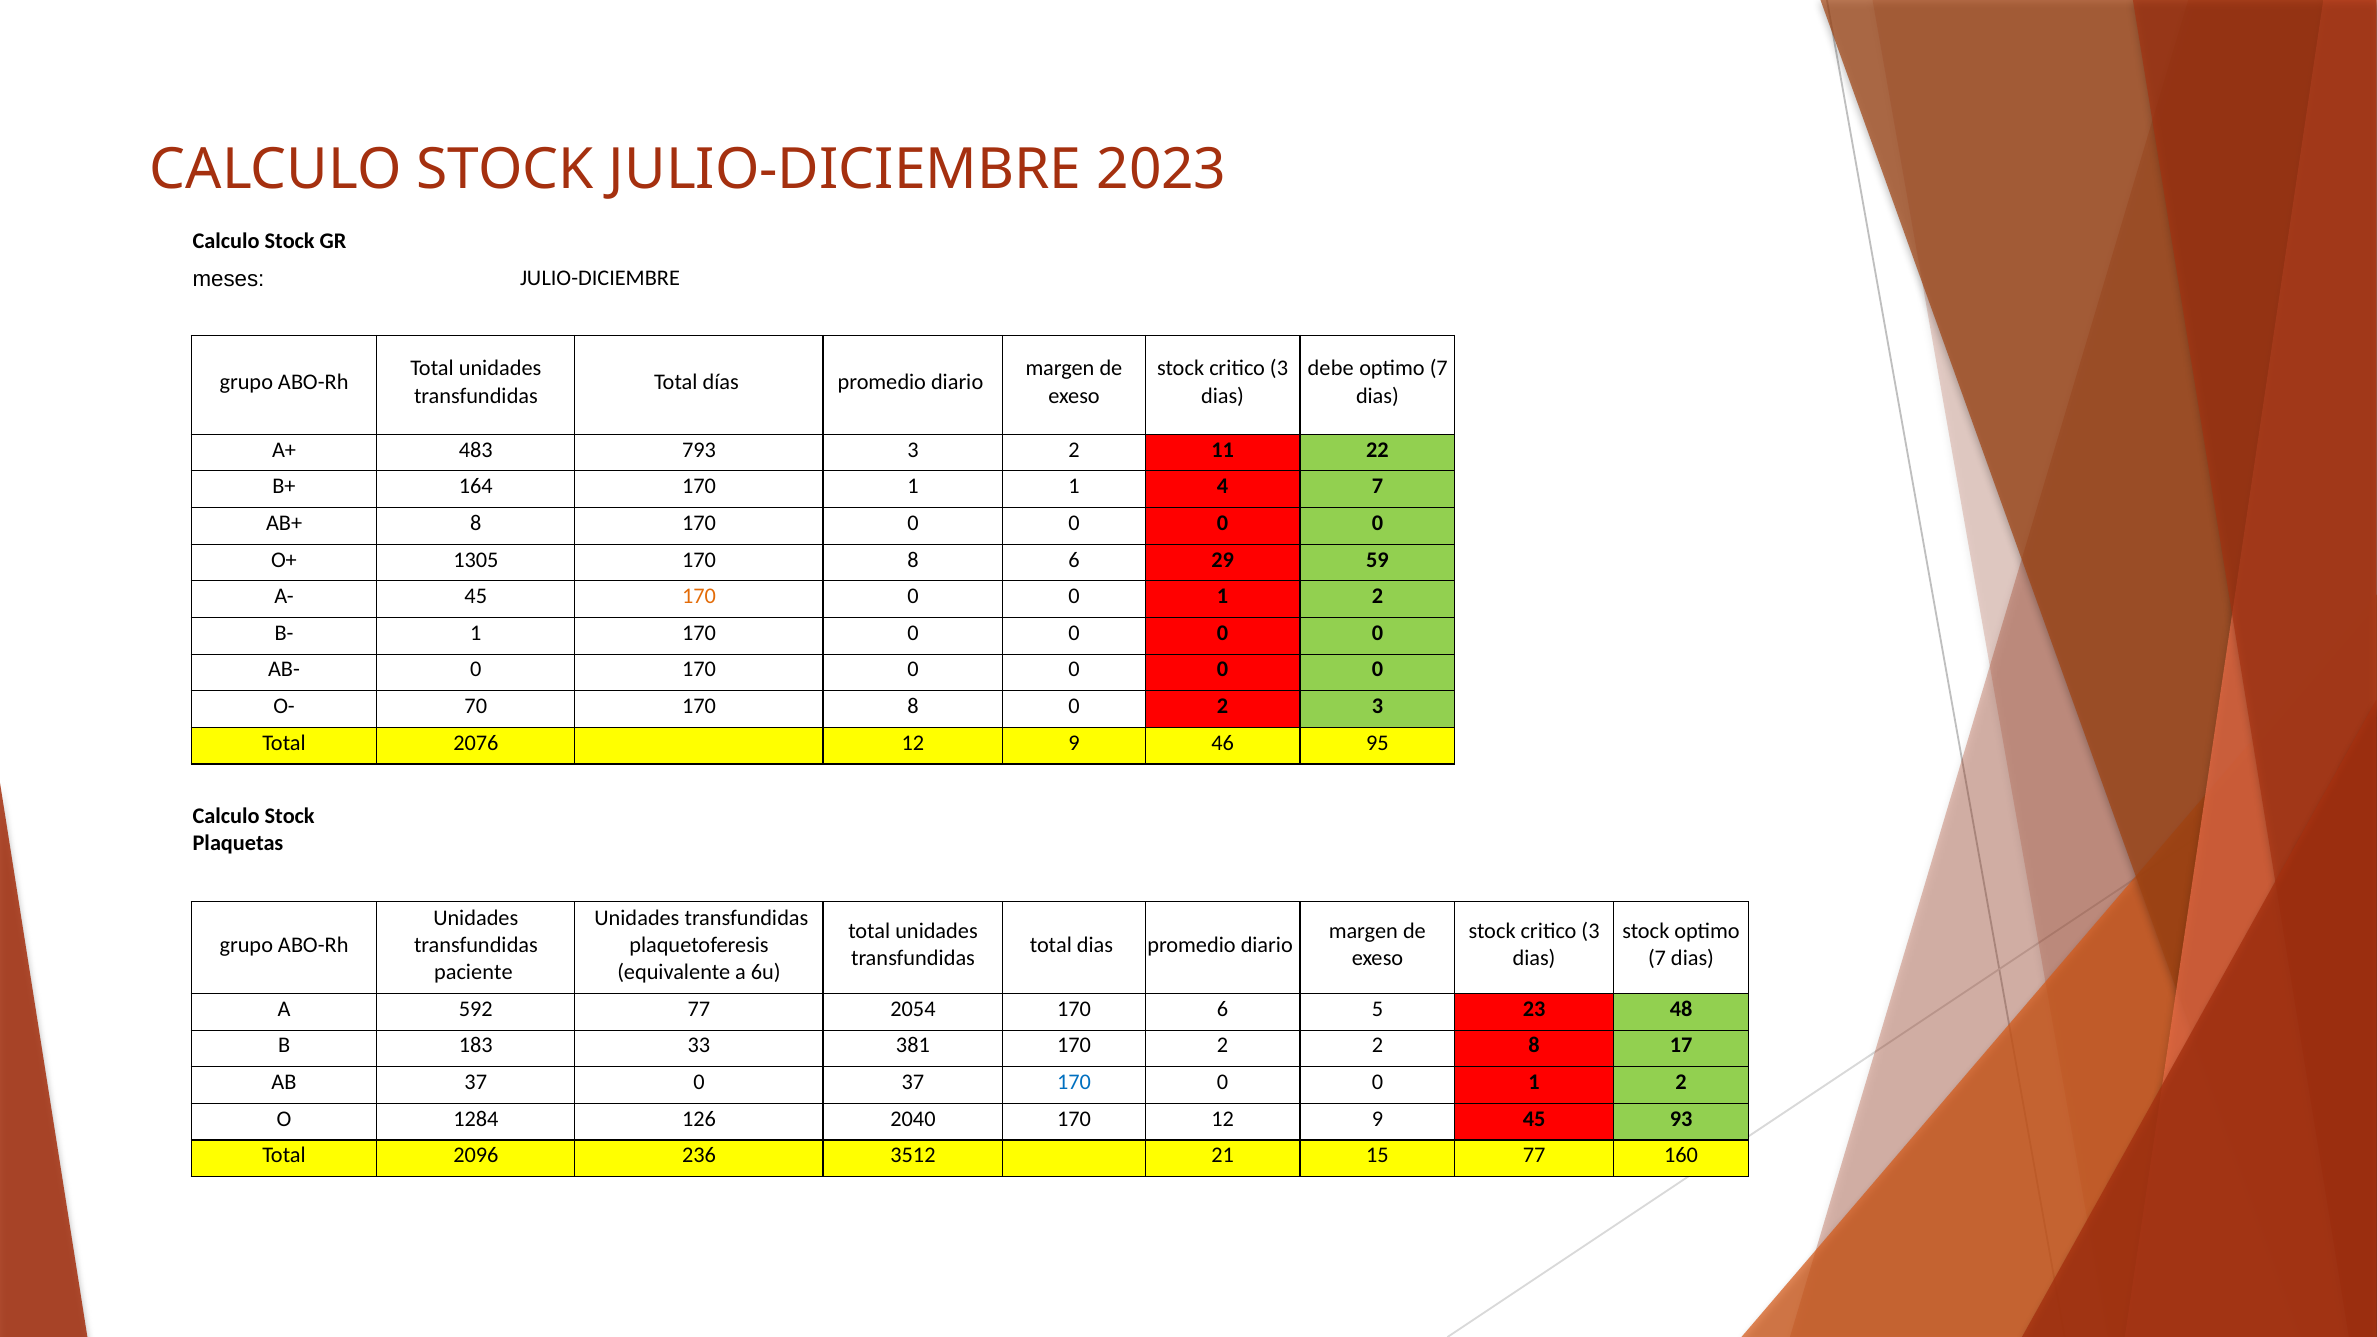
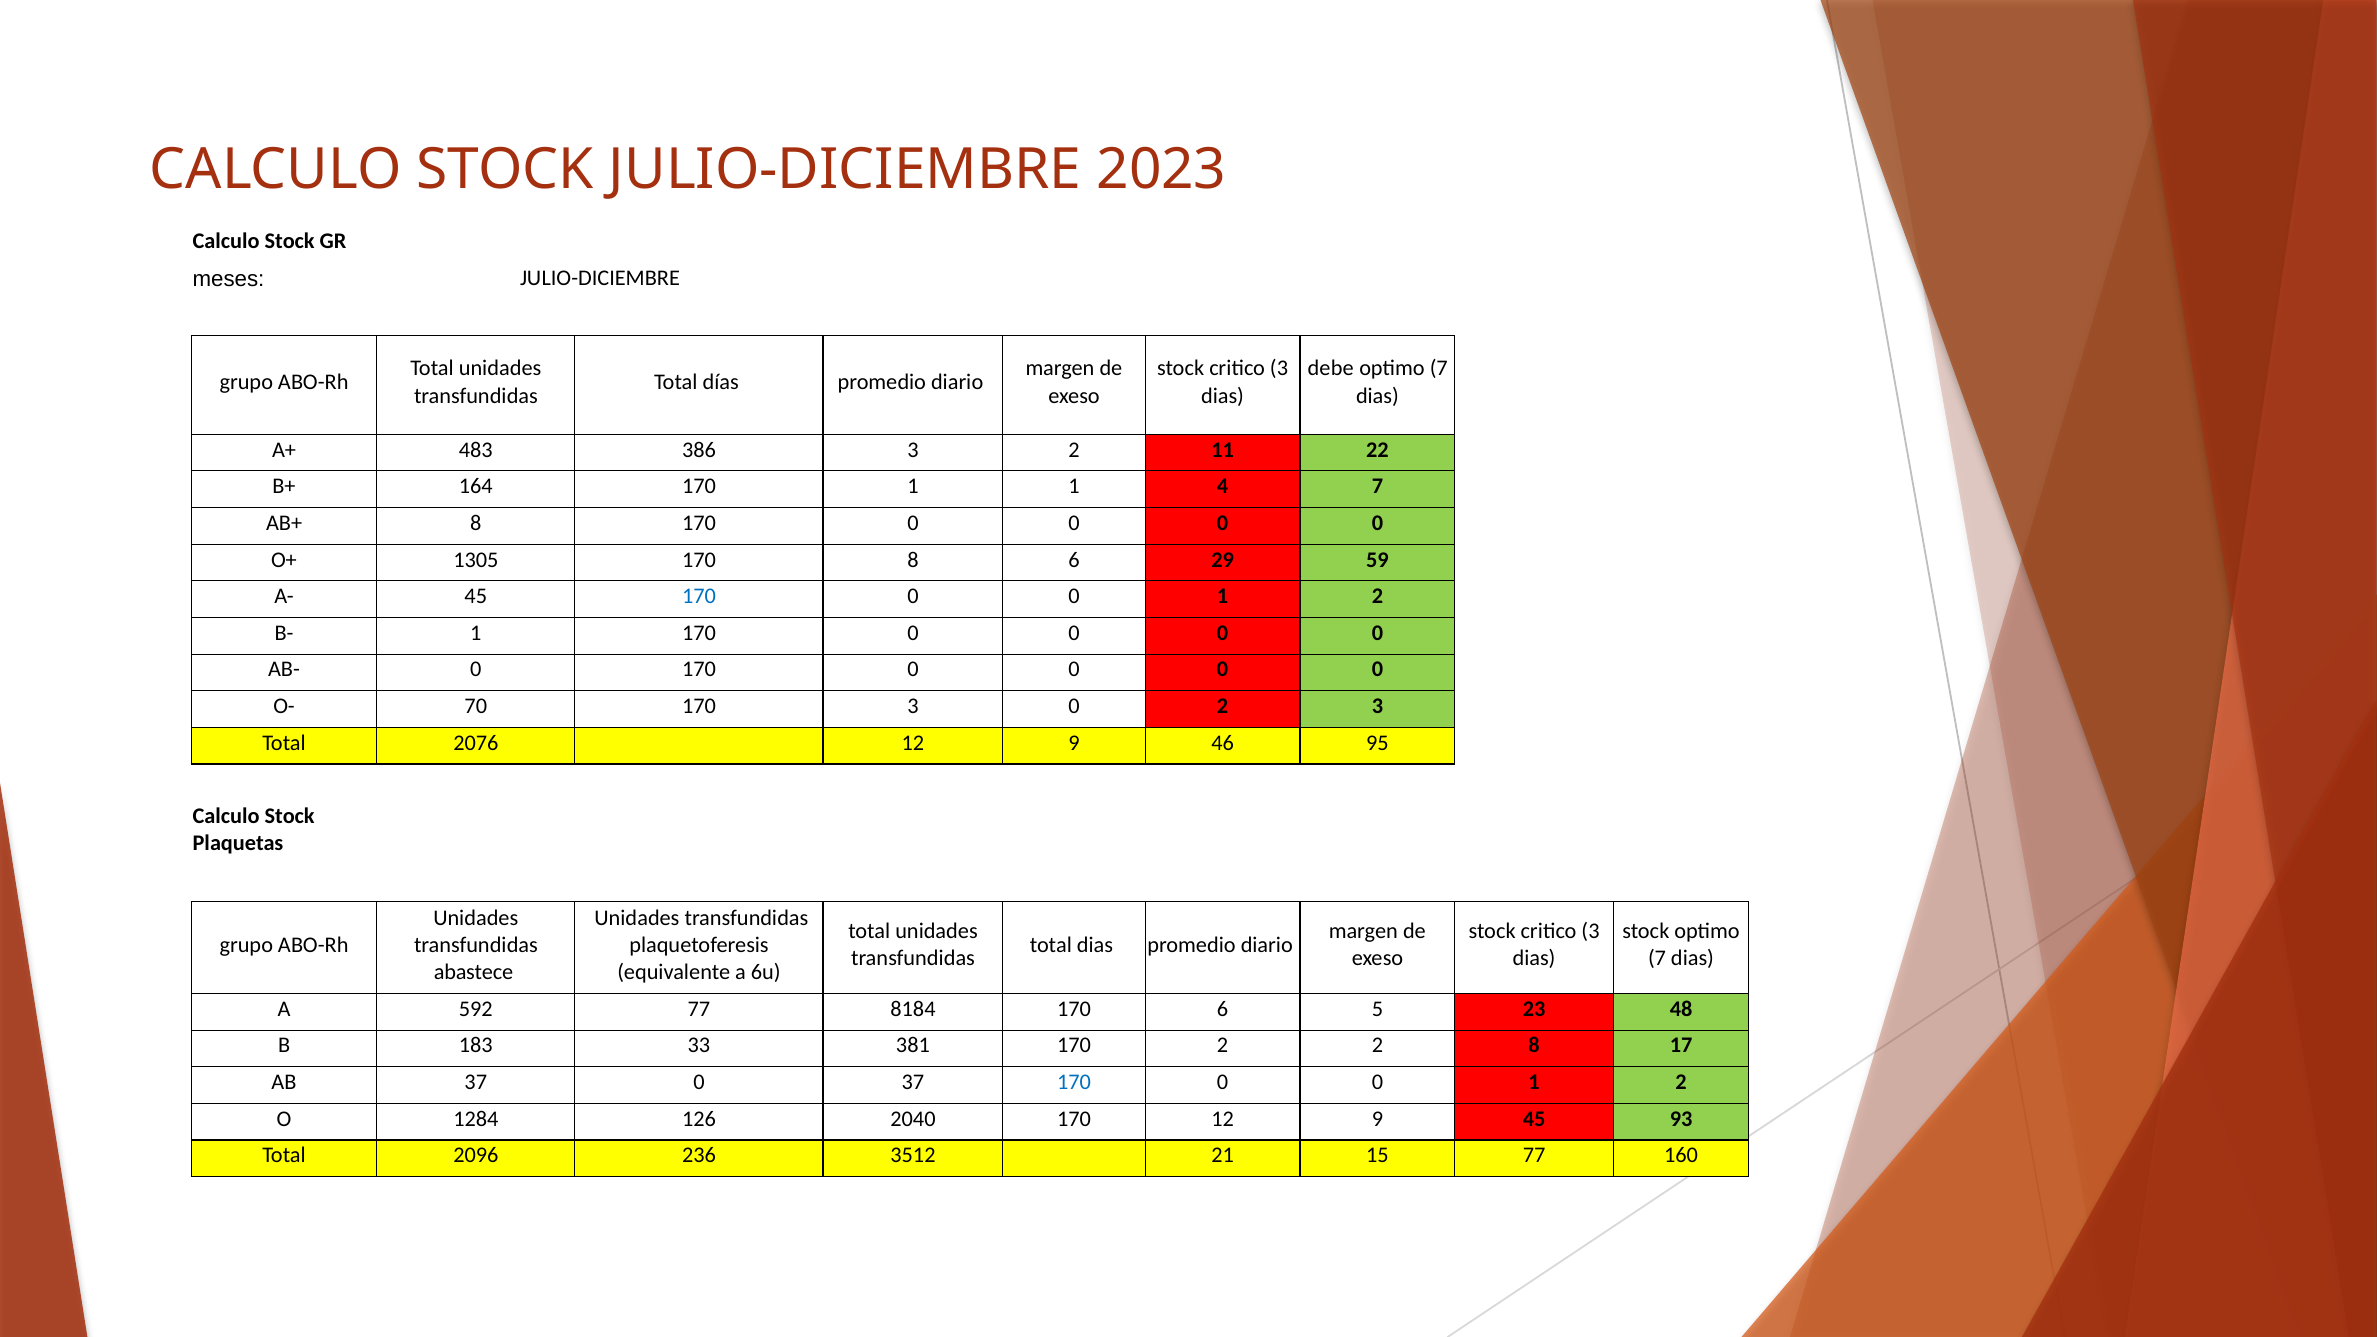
793: 793 -> 386 (699, 450)
170 colour: orange -> blue (699, 596)
70 170 8: 8 -> 3 (913, 706)
paciente: paciente -> abastece (473, 972)
2054: 2054 -> 8184 (913, 1009)
